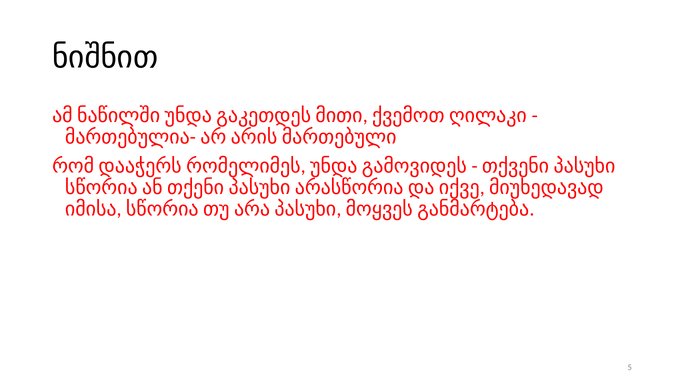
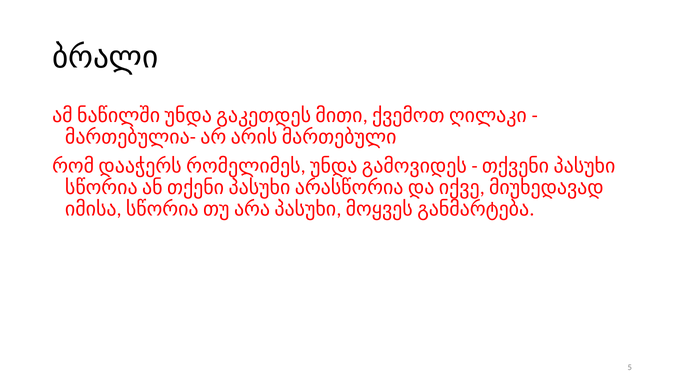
ნიშნით: ნიშნით -> ბრალი (105, 57)
